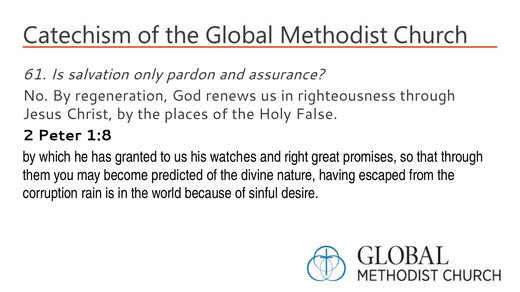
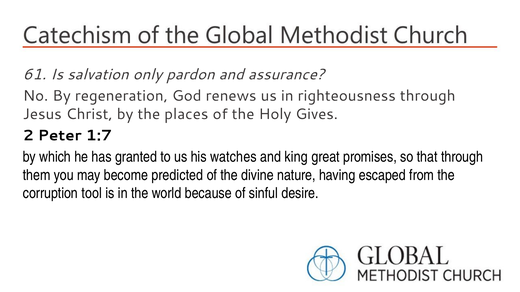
False: False -> Gives (317, 114)
1:8: 1:8 -> 1:7 (99, 136)
right: right -> king (296, 157)
rain: rain -> tool (92, 194)
